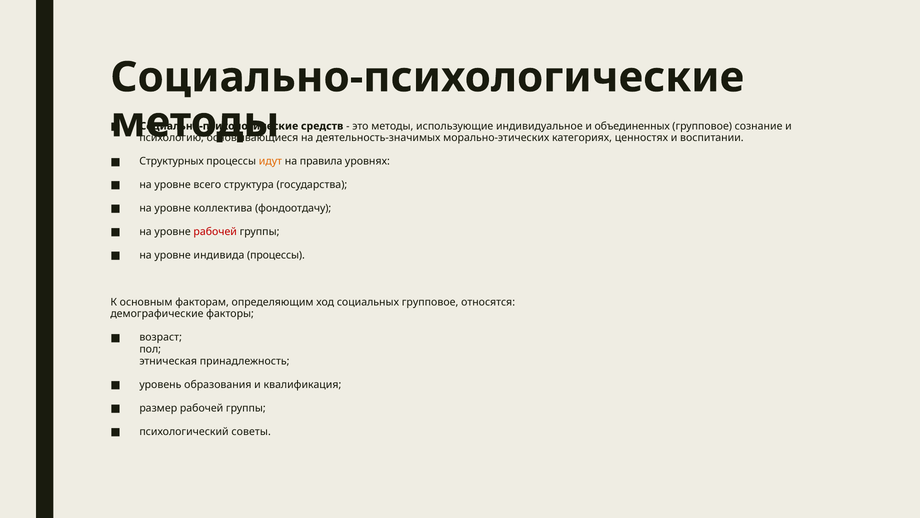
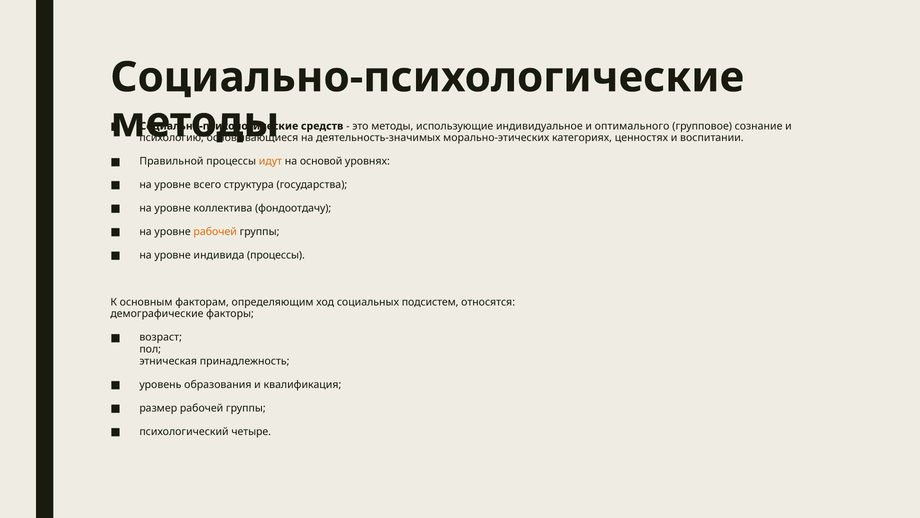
объединенных: объединенных -> оптимального (632, 126)
Структурных: Структурных -> Правильной (171, 161)
правила: правила -> основой (321, 161)
рабочей colour: red -> orange (215, 232)
социальных групповое: групповое -> подсистем (430, 302)
советы: советы -> четыре (251, 431)
